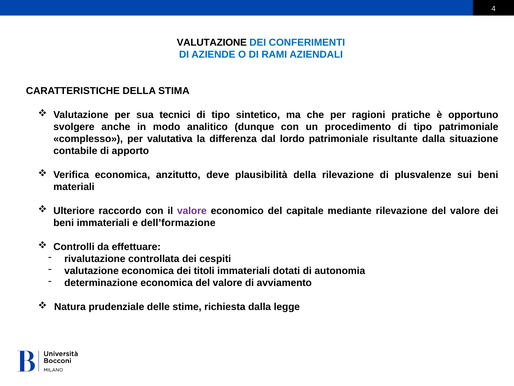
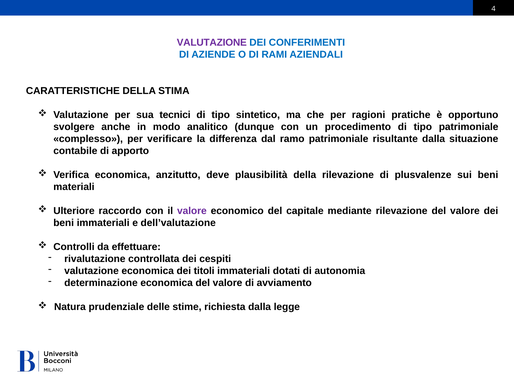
VALUTAZIONE colour: black -> purple (212, 43)
valutativa: valutativa -> verificare (170, 139)
lordo: lordo -> ramo (292, 139)
dell’formazione: dell’formazione -> dell’valutazione (178, 223)
